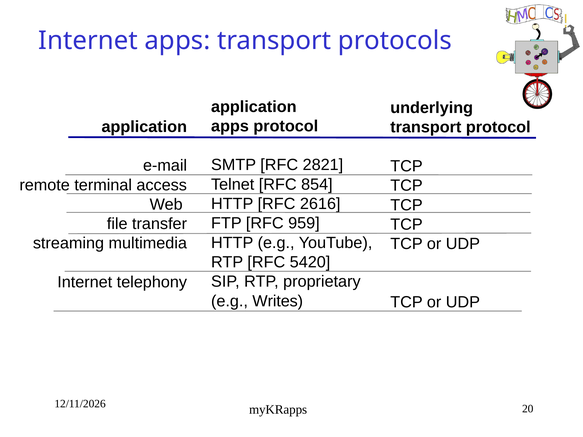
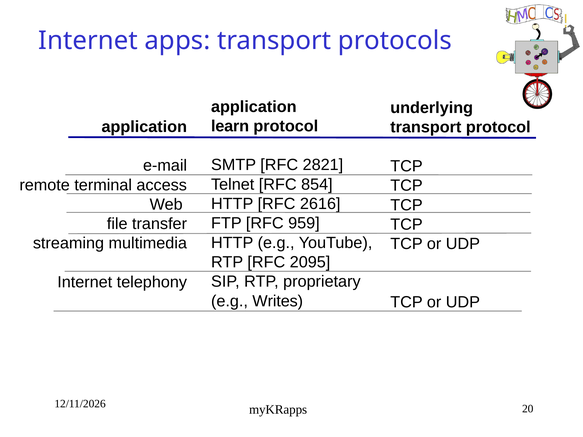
apps: apps -> learn (230, 126)
5420: 5420 -> 2095 (310, 262)
